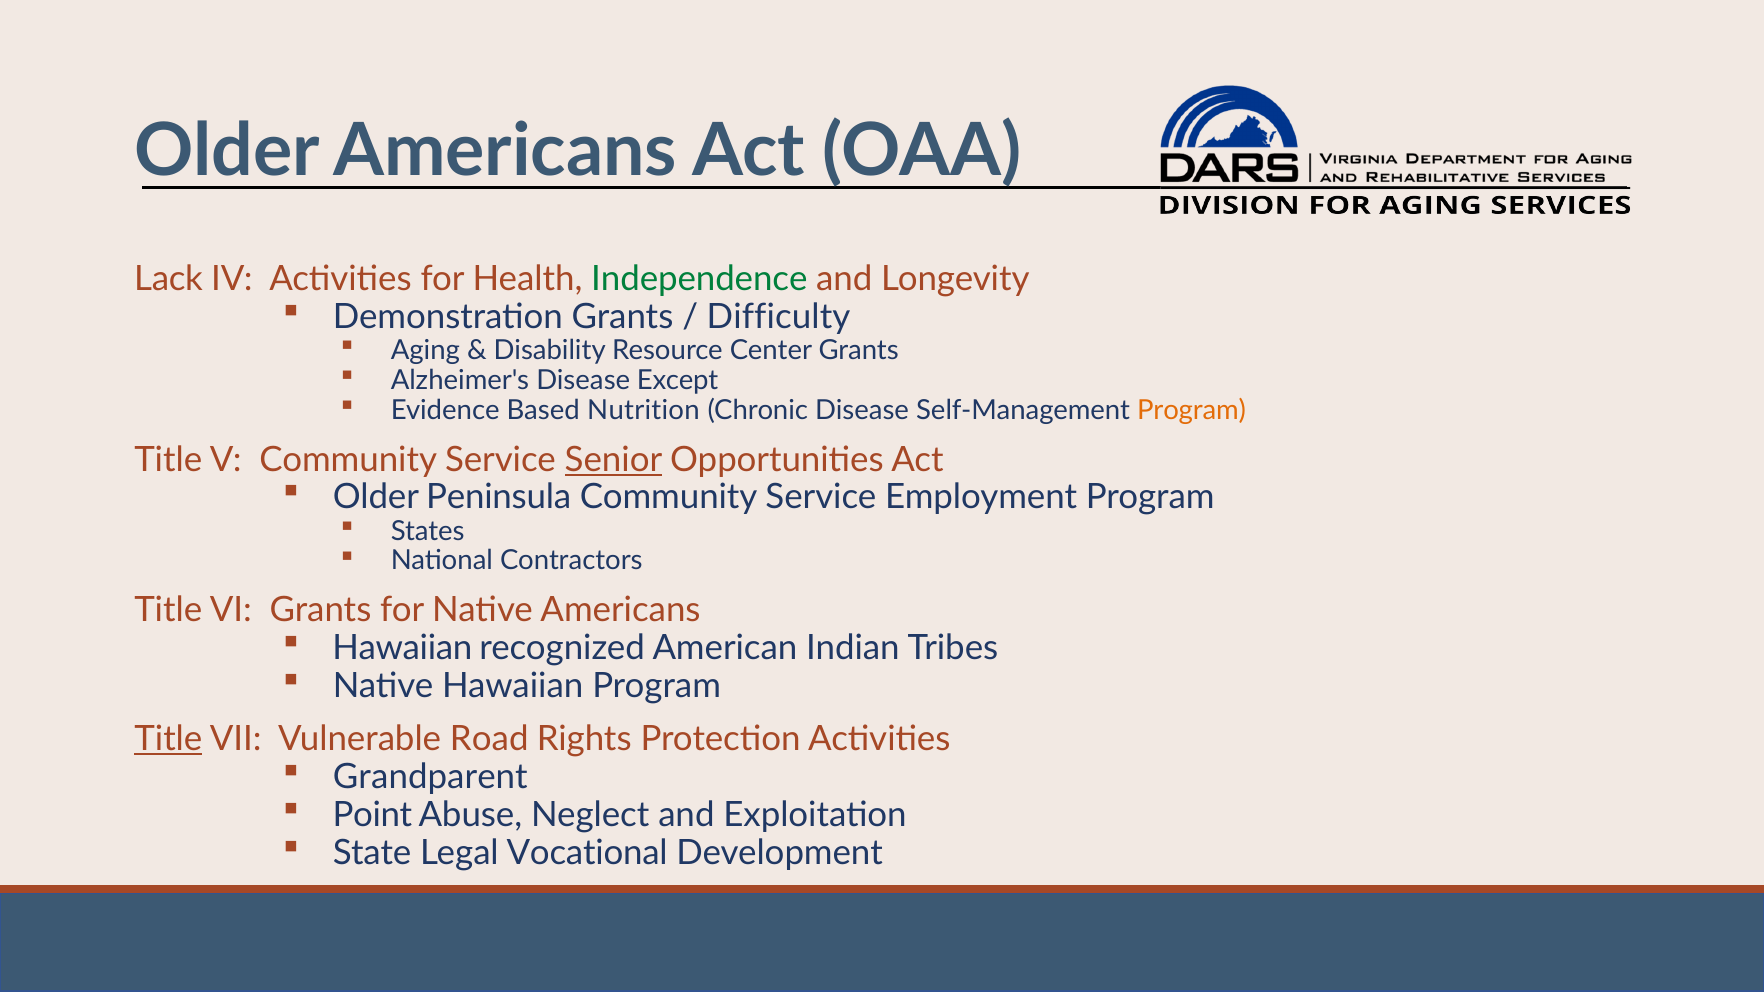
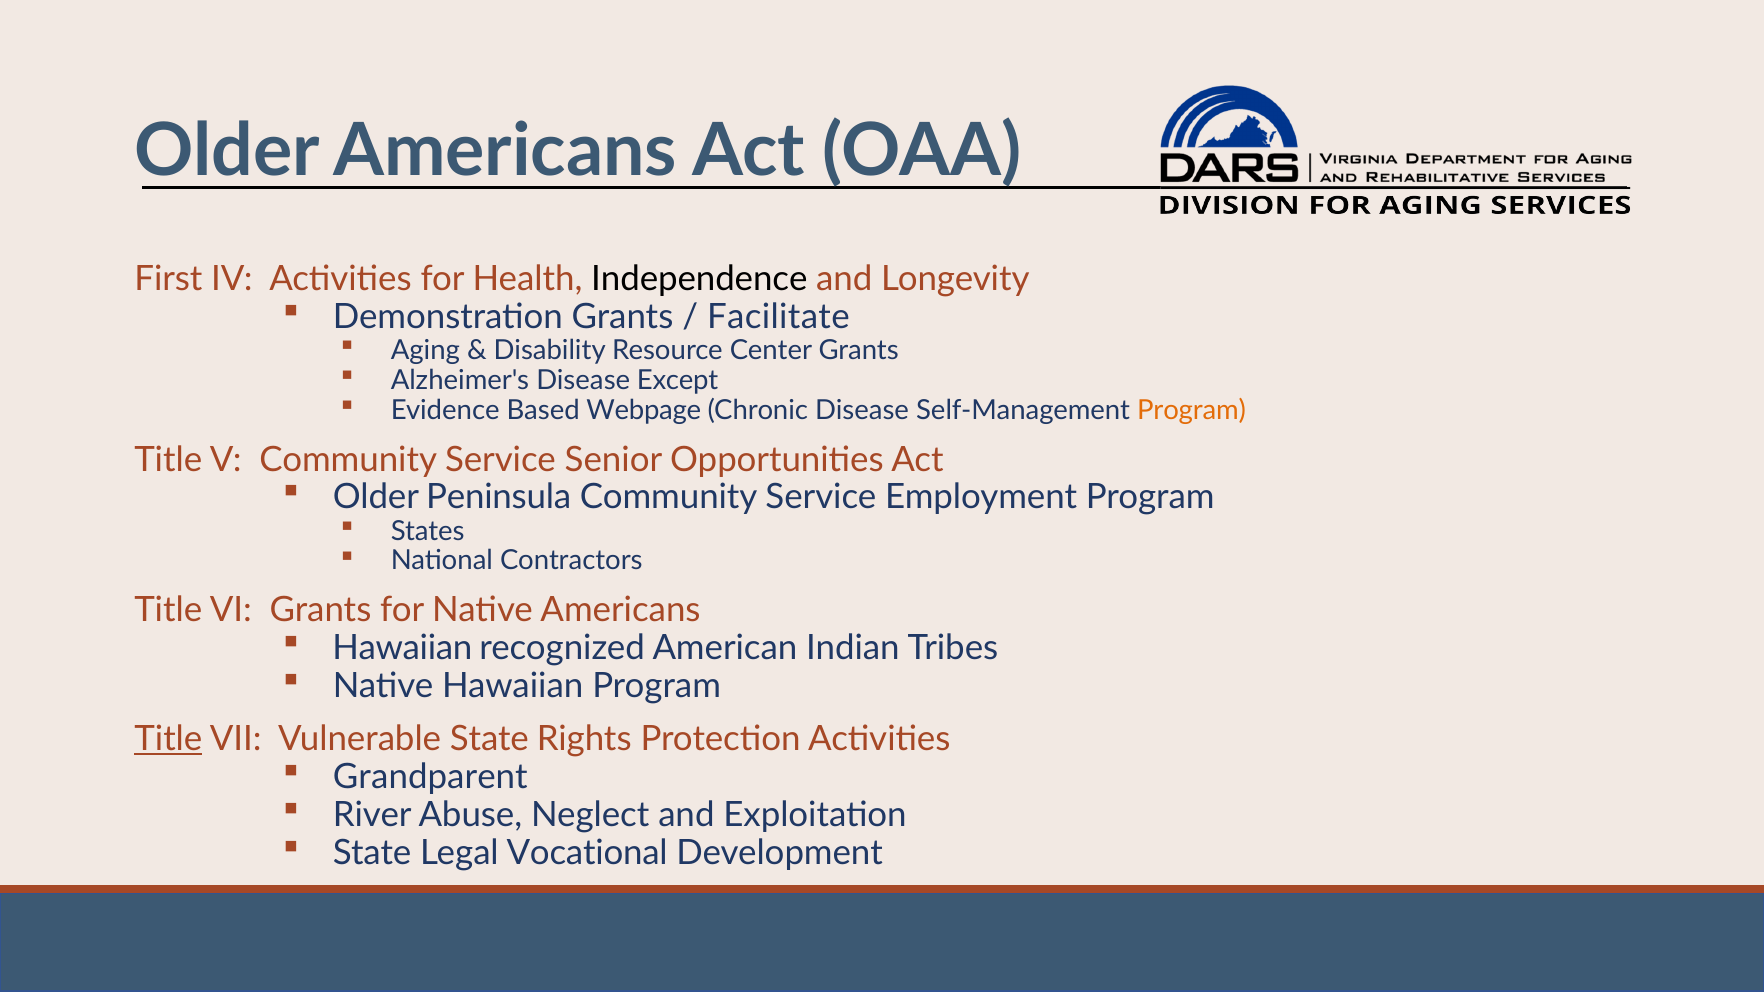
Lack: Lack -> First (168, 279)
Independence colour: green -> black (699, 279)
Difficulty: Difficulty -> Facilitate (778, 317)
Nutrition: Nutrition -> Webpage (644, 410)
Senior underline: present -> none (613, 460)
Vulnerable Road: Road -> State (489, 740)
Point: Point -> River (372, 815)
